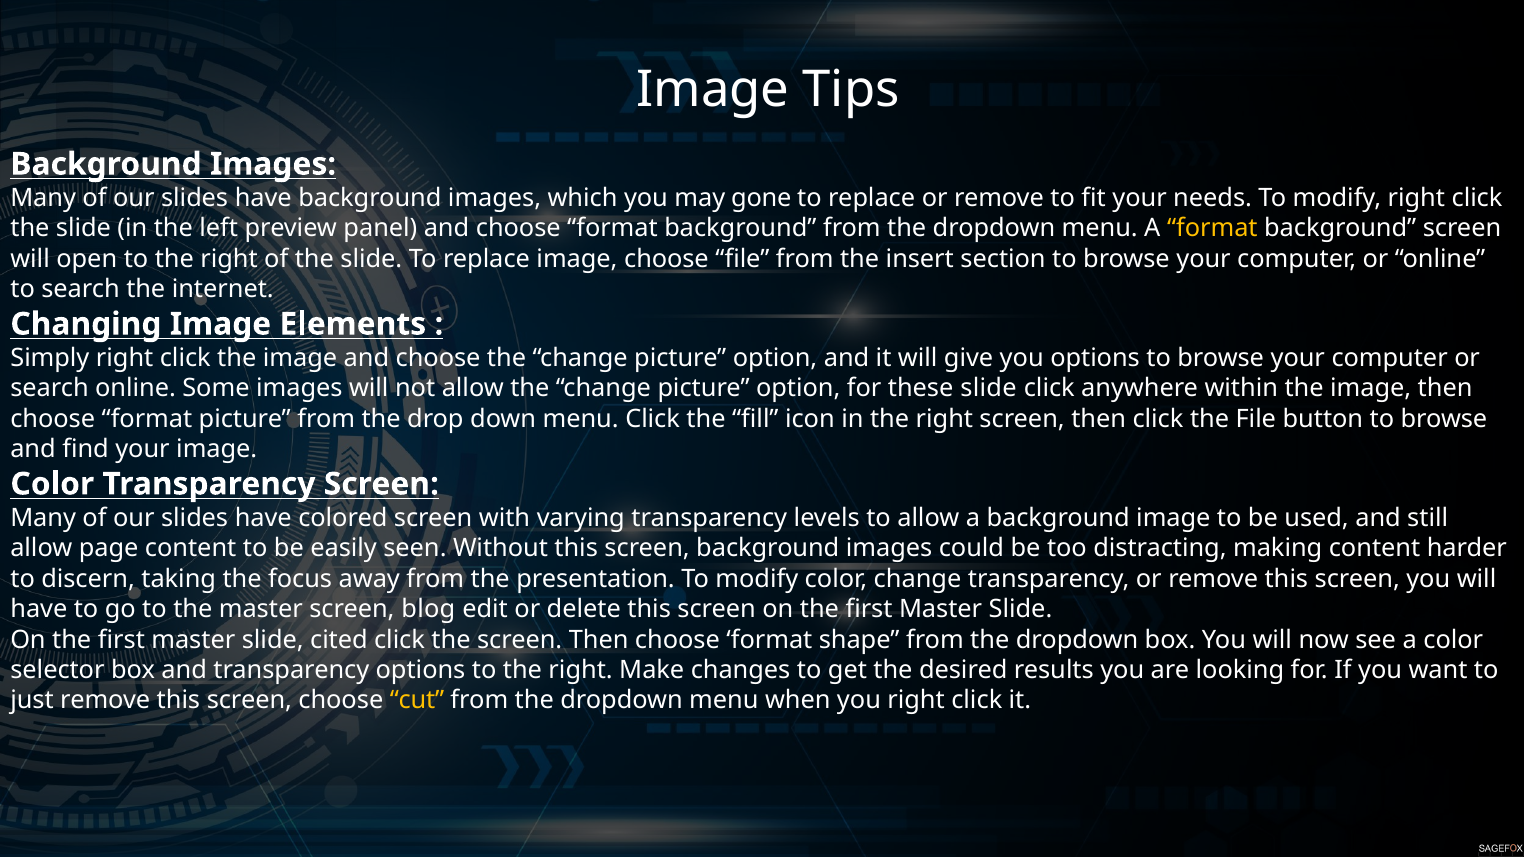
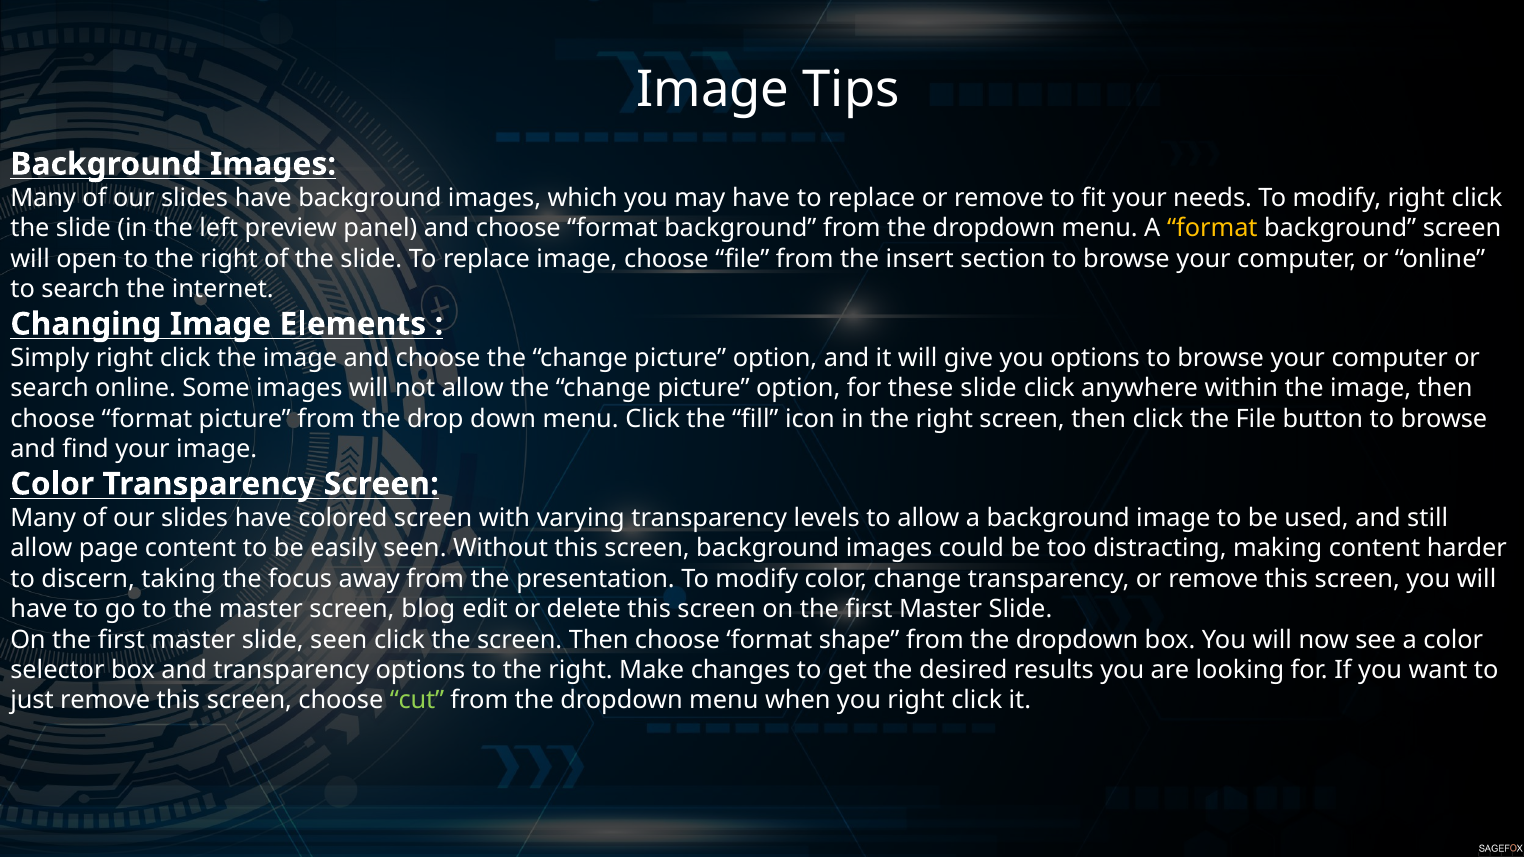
may gone: gone -> have (761, 198)
slide cited: cited -> seen (339, 640)
cut colour: yellow -> light green (417, 701)
